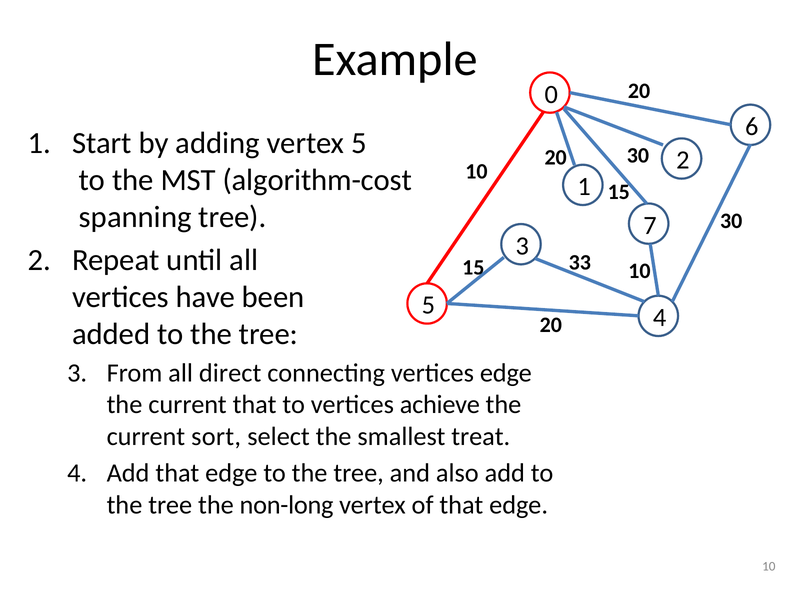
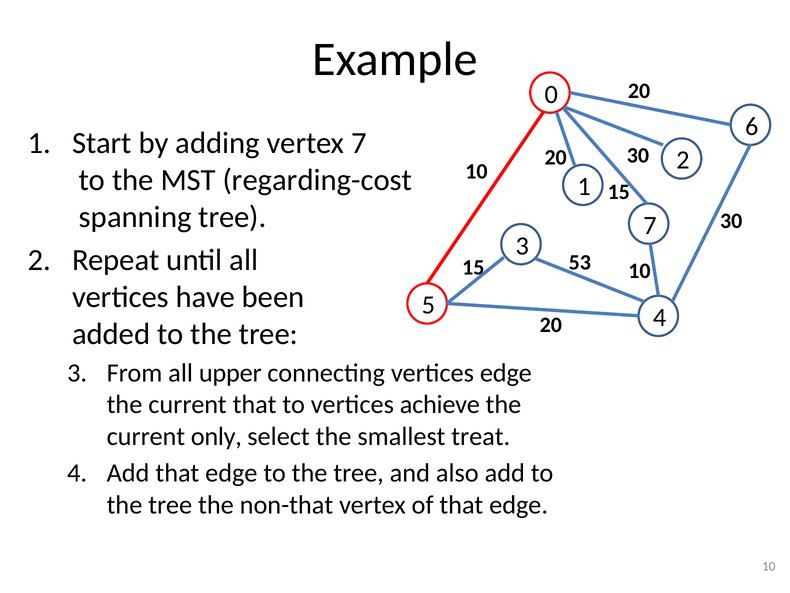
vertex 5: 5 -> 7 (359, 143)
algorithm-cost: algorithm-cost -> regarding-cost (317, 180)
33: 33 -> 53 (580, 262)
direct: direct -> upper (230, 373)
sort: sort -> only (216, 436)
non-long: non-long -> non-that (286, 504)
